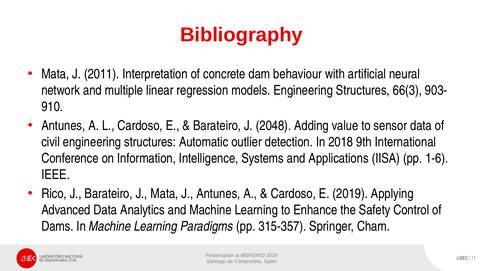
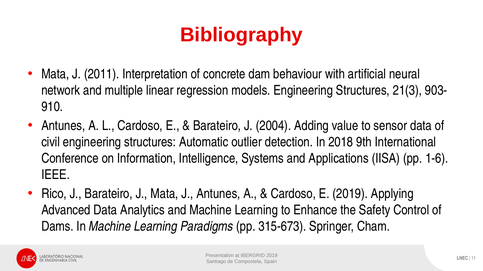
66(3: 66(3 -> 21(3 (407, 91)
2048: 2048 -> 2004 (273, 126)
315-357: 315-357 -> 315-673 (282, 227)
